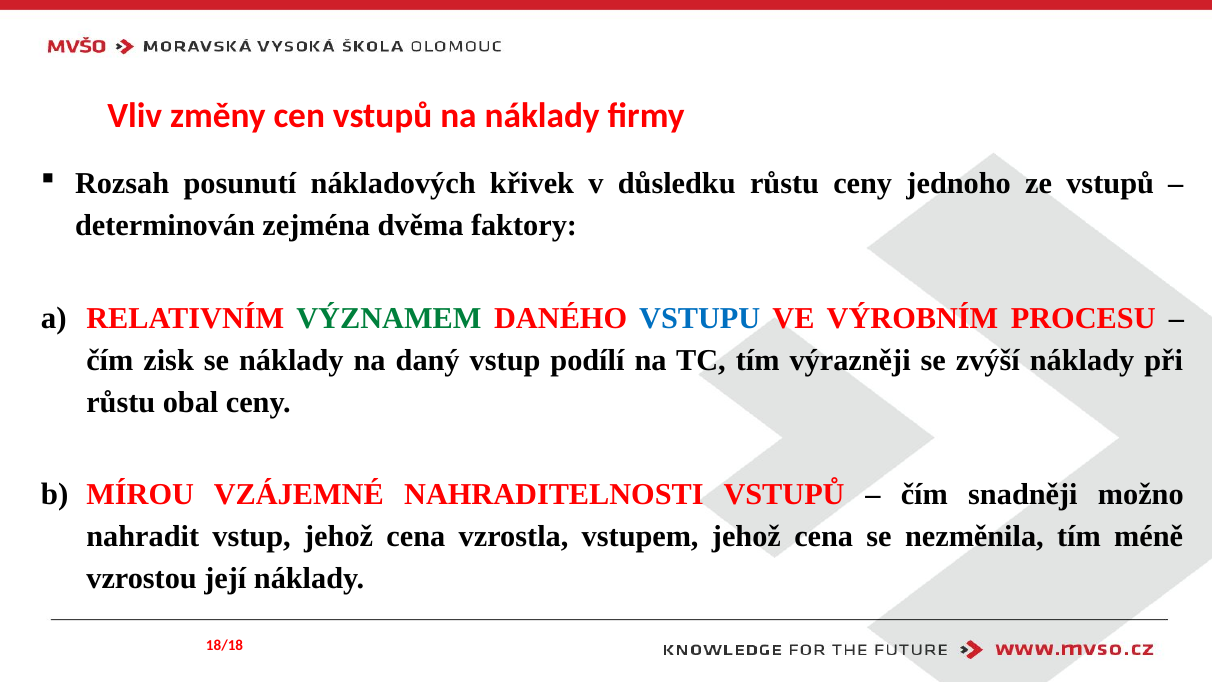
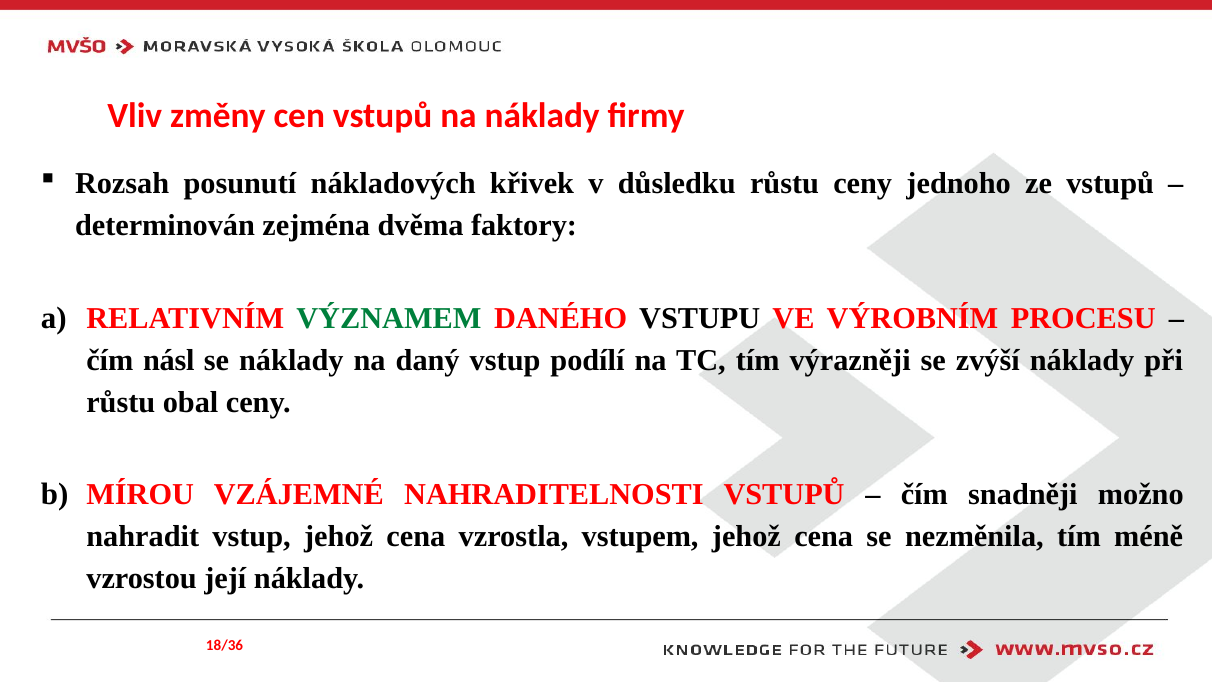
VSTUPU colour: blue -> black (700, 318)
zisk: zisk -> násl (169, 360)
18/18: 18/18 -> 18/36 (225, 645)
